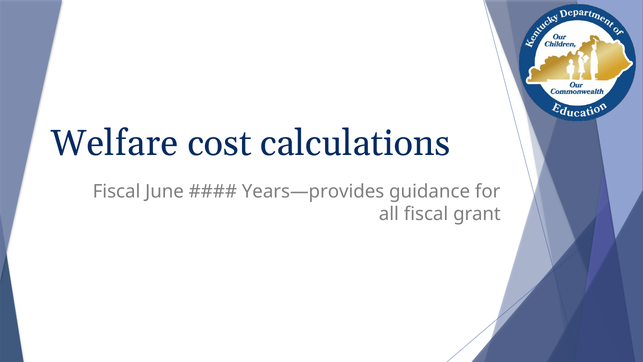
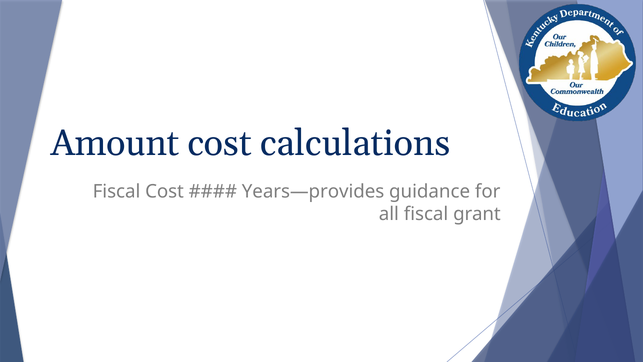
Welfare: Welfare -> Amount (115, 143)
Fiscal June: June -> Cost (165, 191)
